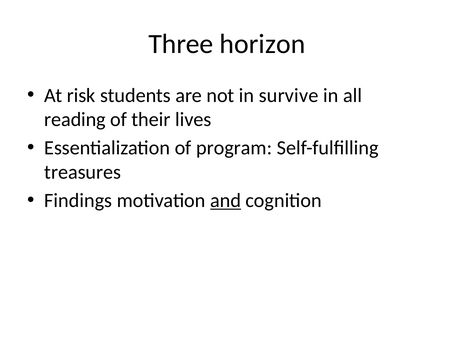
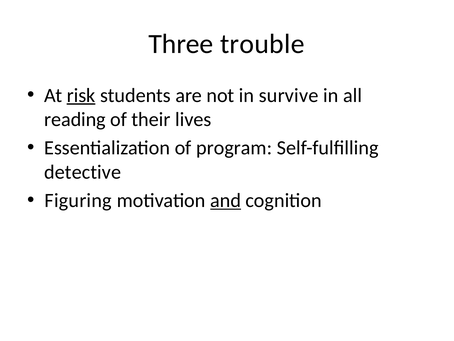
horizon: horizon -> trouble (262, 44)
risk underline: none -> present (81, 95)
treasures: treasures -> detective (83, 172)
Findings: Findings -> Figuring (78, 200)
